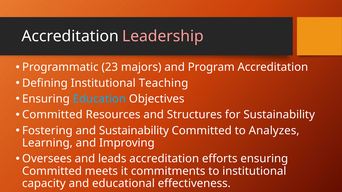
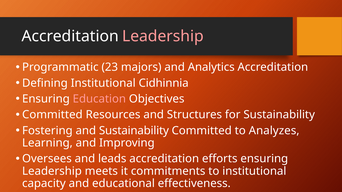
Program: Program -> Analytics (211, 67)
Teaching: Teaching -> Cidhinnia (164, 83)
Education colour: light blue -> pink (99, 99)
Committed: Committed -> Leadership (52, 171)
